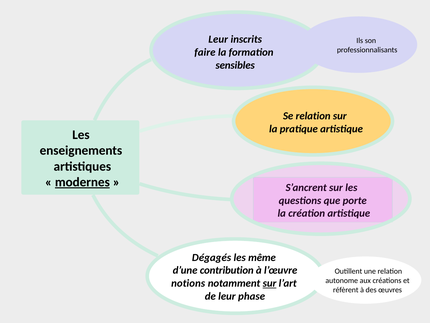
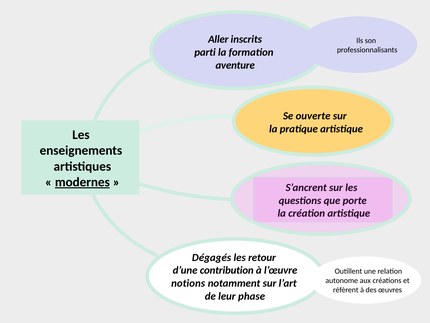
Leur: Leur -> Aller (218, 39)
faire: faire -> parti (205, 52)
sensibles: sensibles -> aventure (235, 65)
Se relation: relation -> ouverte (313, 116)
même: même -> retour (262, 257)
sur underline: present -> none (270, 283)
